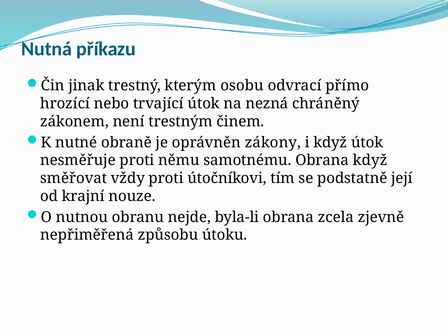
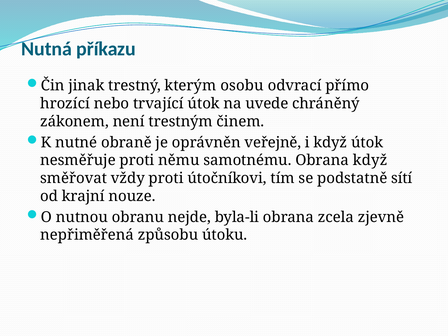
nezná: nezná -> uvede (267, 104)
zákony: zákony -> veřejně (273, 142)
její: její -> sítí (402, 178)
